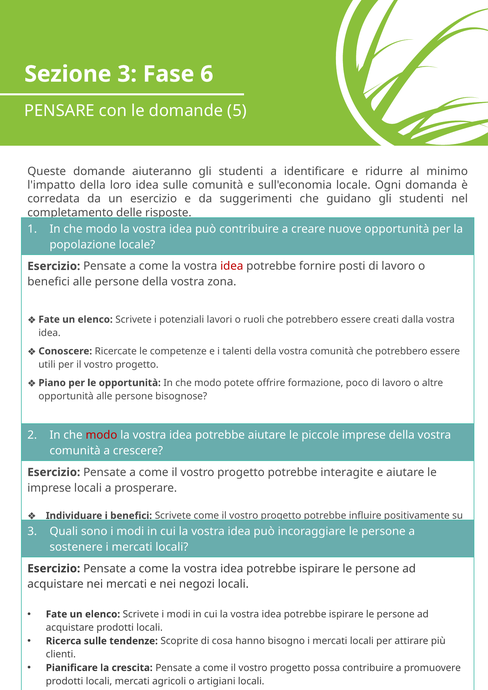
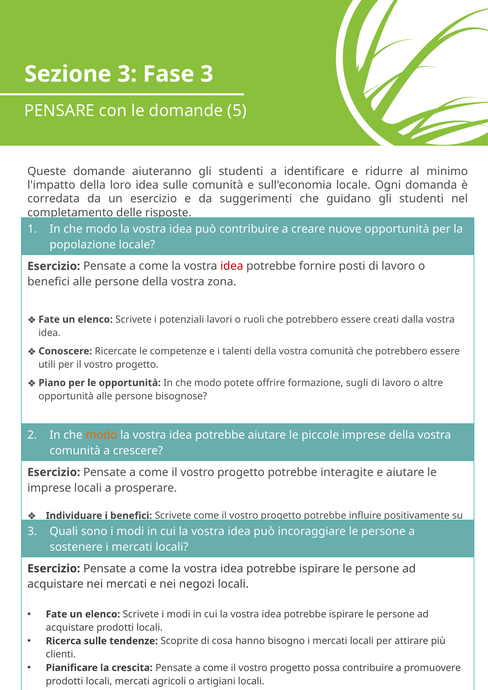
Fase 6: 6 -> 3 (207, 74)
poco: poco -> sugli (357, 383)
modo colour: red -> orange (101, 435)
